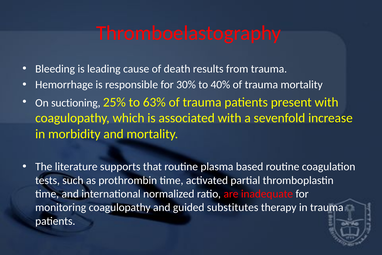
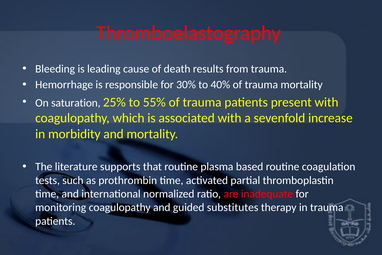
suctioning: suctioning -> saturation (76, 103)
63%: 63% -> 55% (154, 102)
